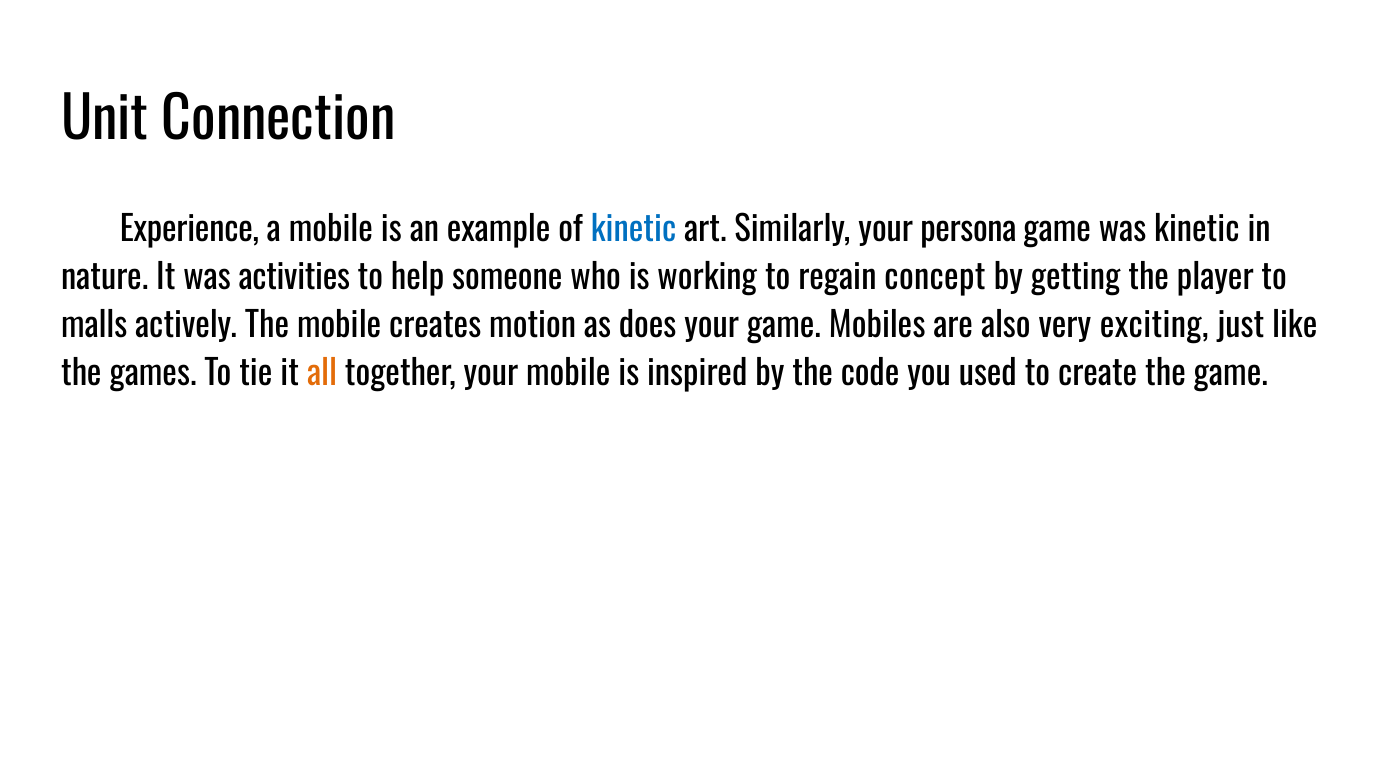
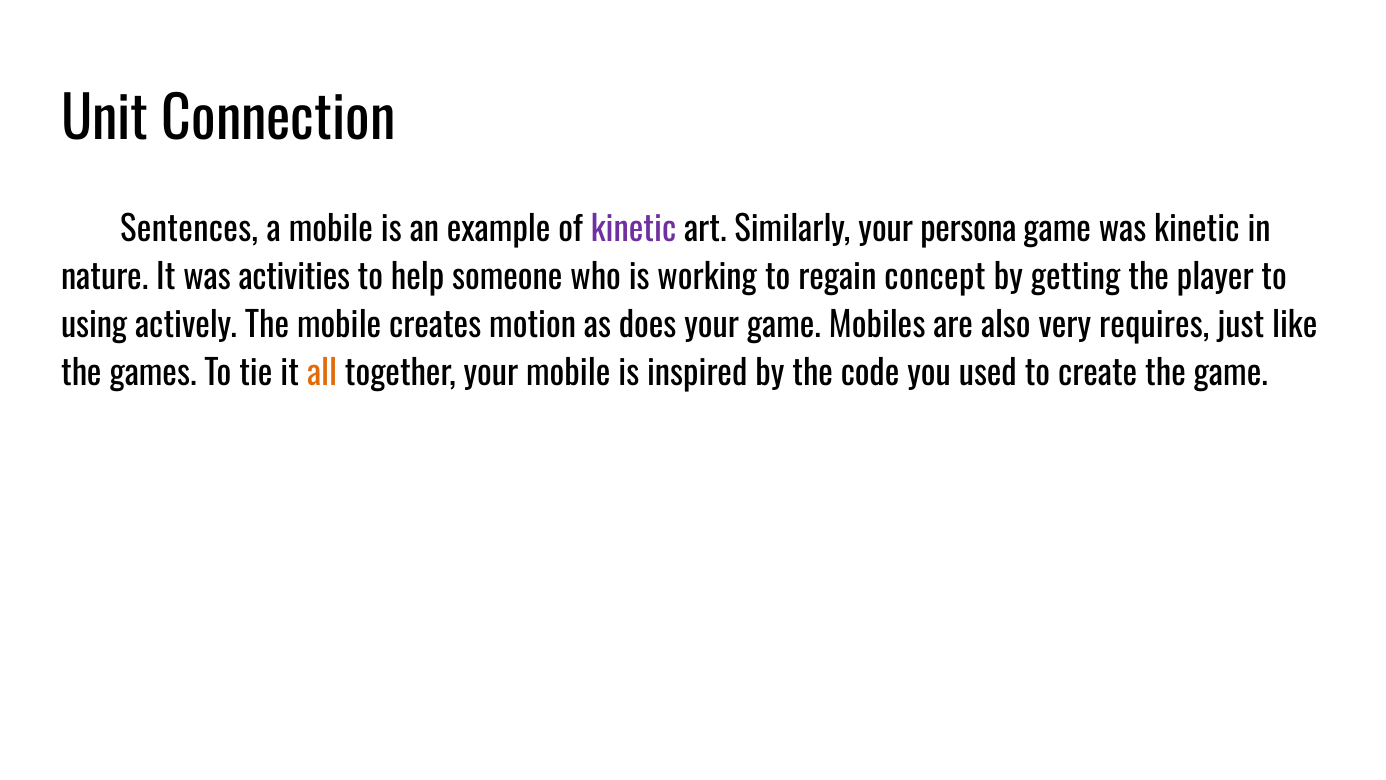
Experience: Experience -> Sentences (189, 230)
kinetic colour: blue -> purple (634, 230)
malls: malls -> using (94, 326)
exciting: exciting -> requires (1154, 326)
